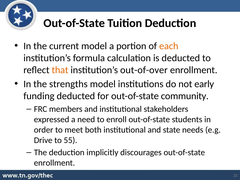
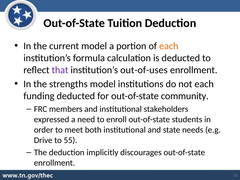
that colour: orange -> purple (60, 70)
out-of-over: out-of-over -> out-of-uses (144, 70)
not early: early -> each (204, 84)
